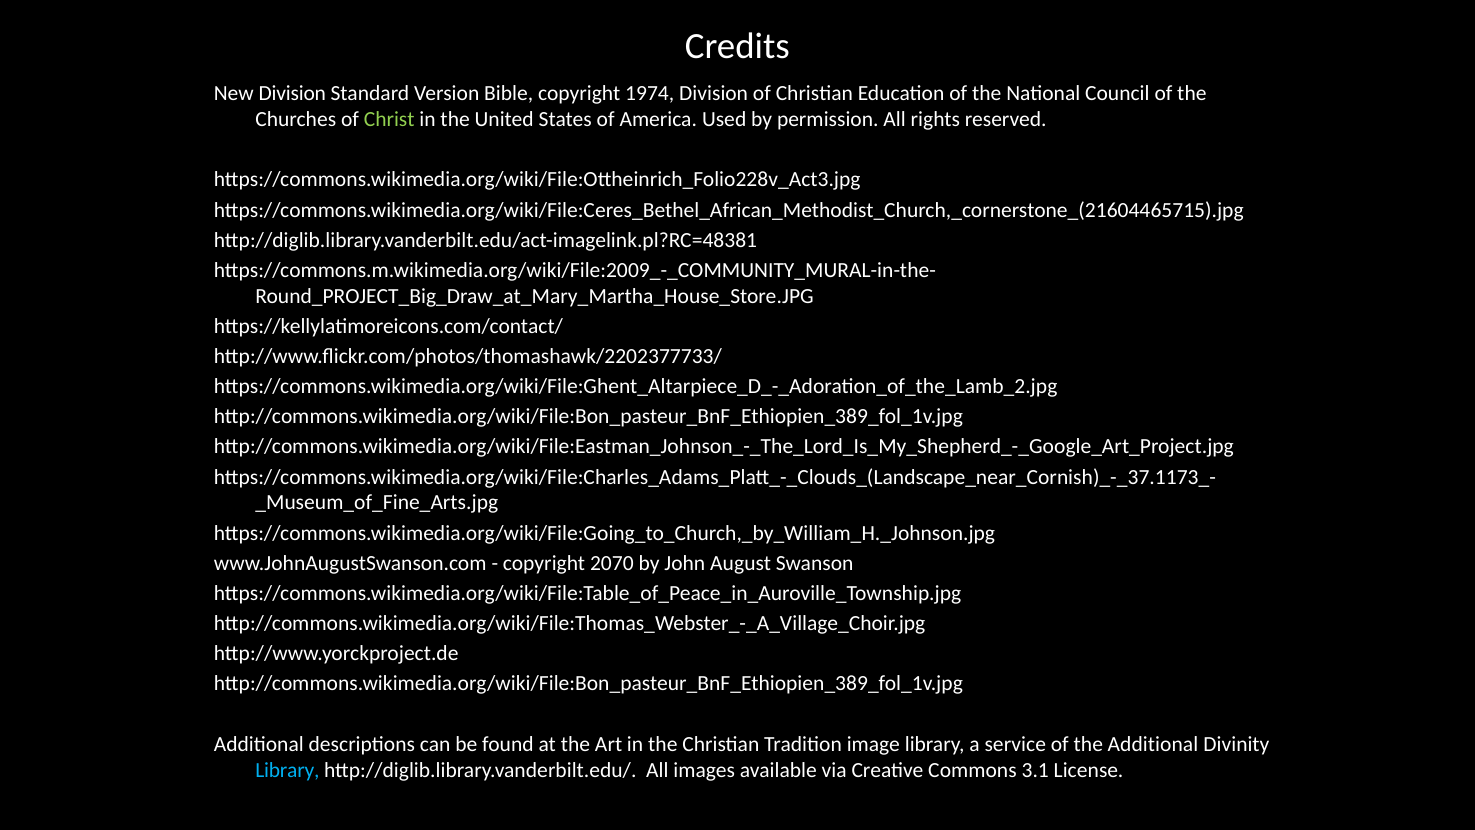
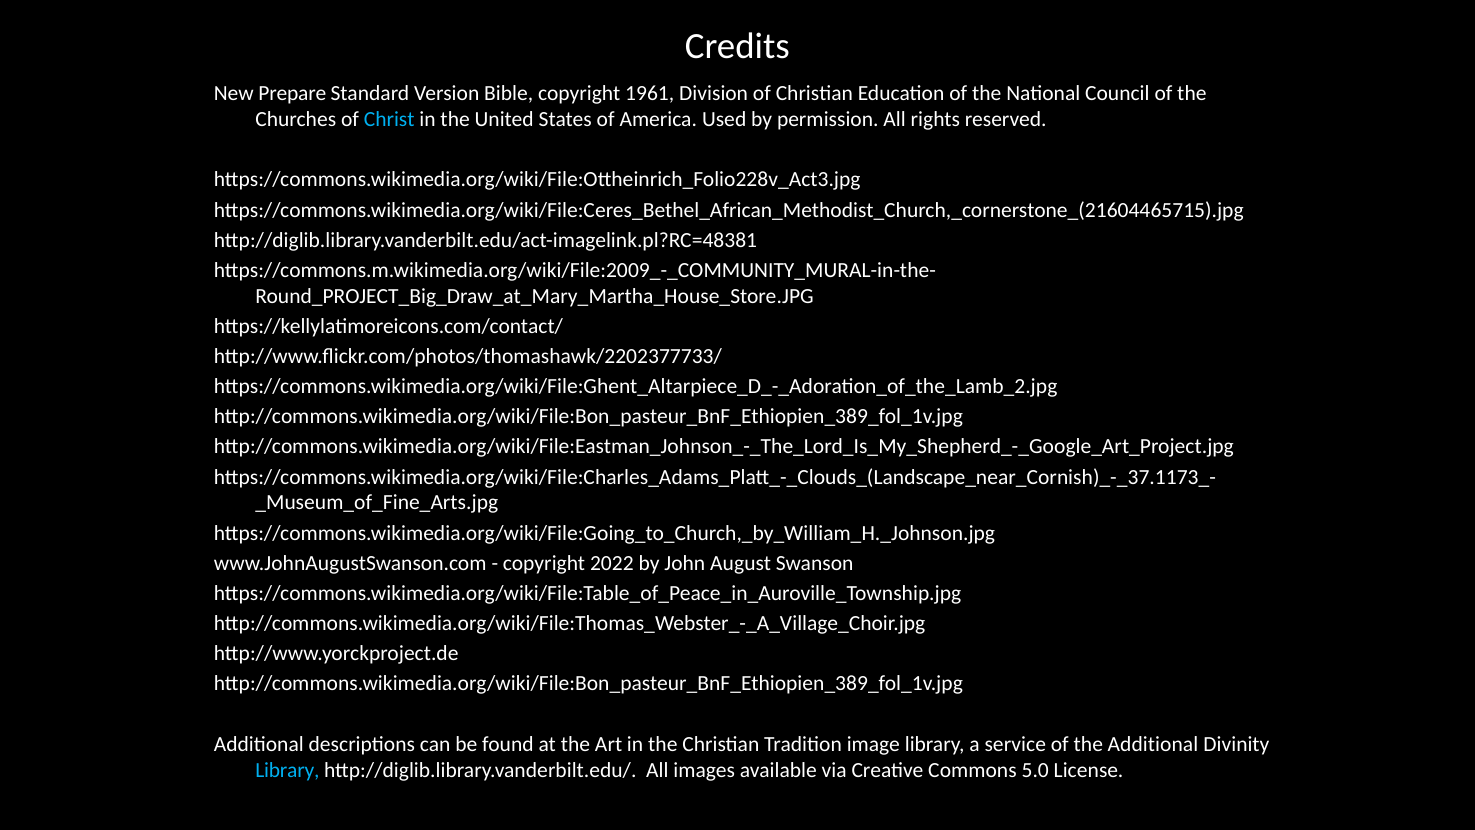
New Division: Division -> Prepare (292, 94)
1974: 1974 -> 1961 (650, 94)
Christ colour: light green -> light blue (389, 120)
2070: 2070 -> 2022 (612, 563)
3.1: 3.1 -> 5.0 (1035, 770)
